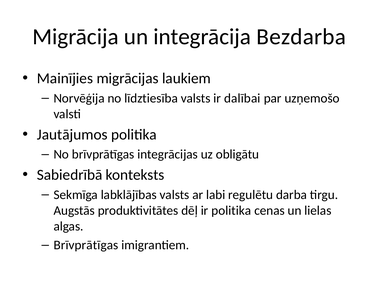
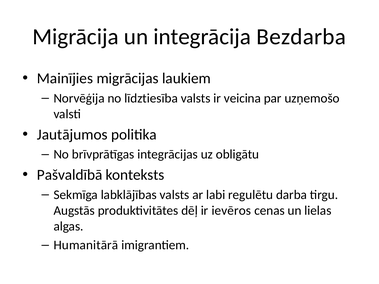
dalībai: dalībai -> veicina (242, 98)
Sabiedrībā: Sabiedrībā -> Pašvaldībā (70, 175)
ir politika: politika -> ievēros (231, 211)
Brīvprātīgas: Brīvprātīgas -> Humanitārā (86, 245)
